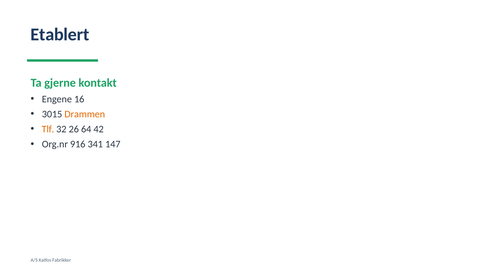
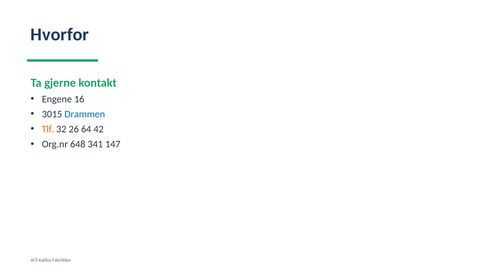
Etablert: Etablert -> Hvorfor (60, 34)
Drammen colour: orange -> blue (85, 114)
916: 916 -> 648 (78, 144)
